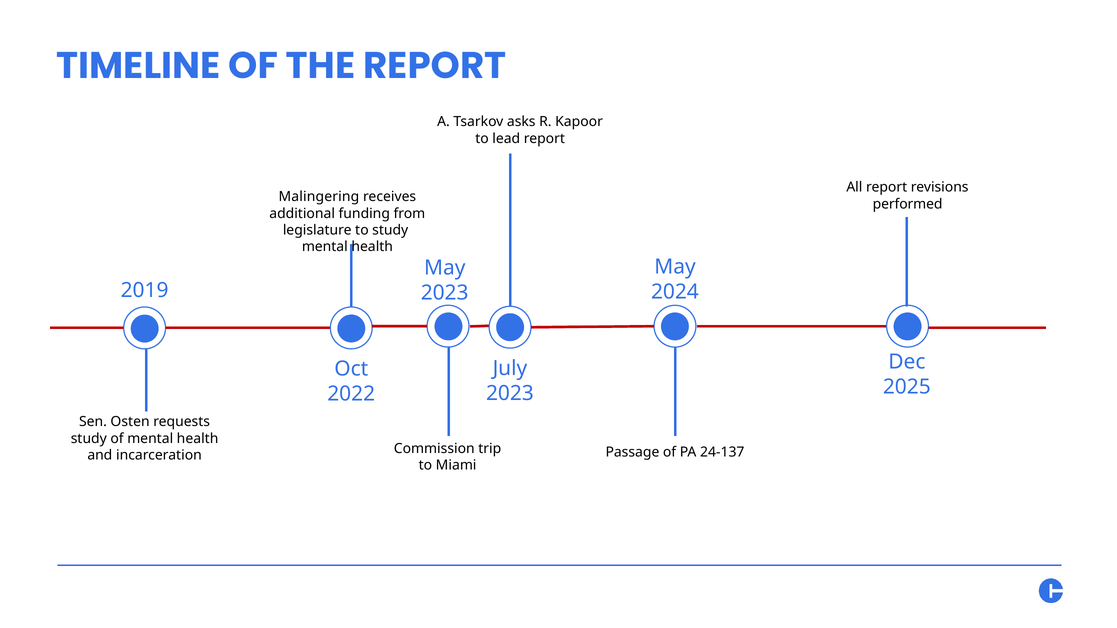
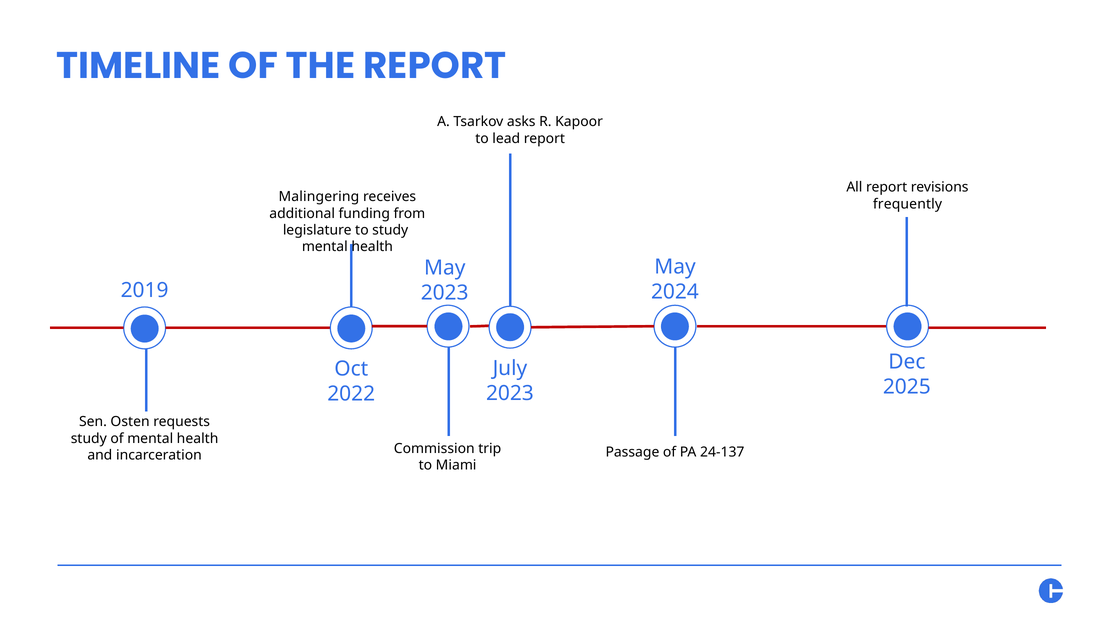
performed: performed -> frequently (907, 204)
